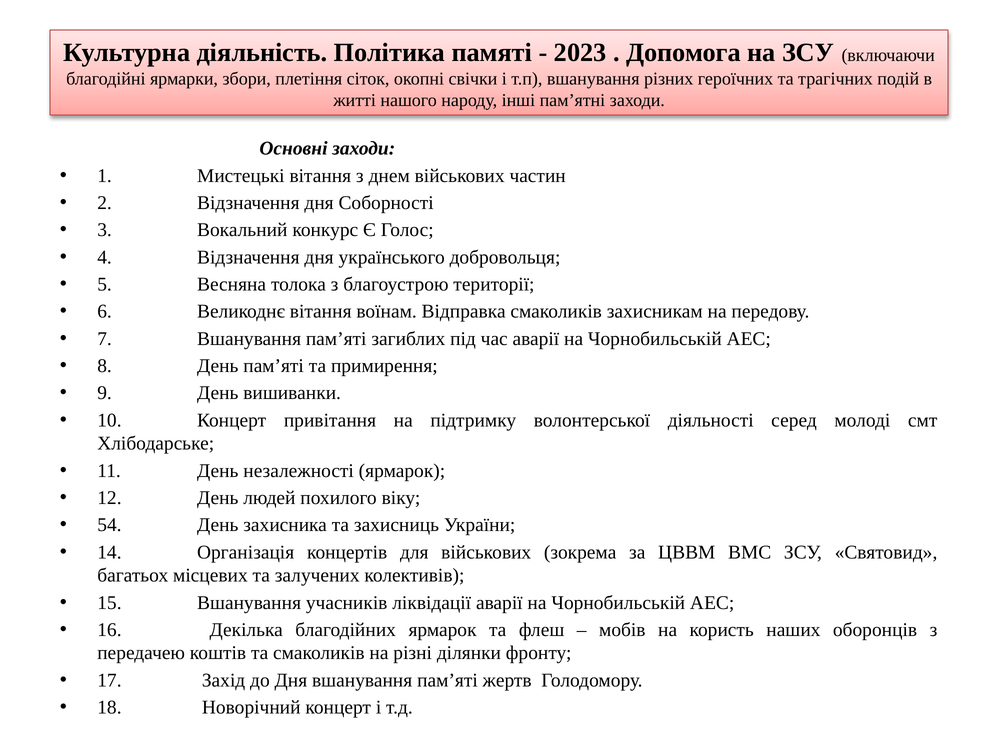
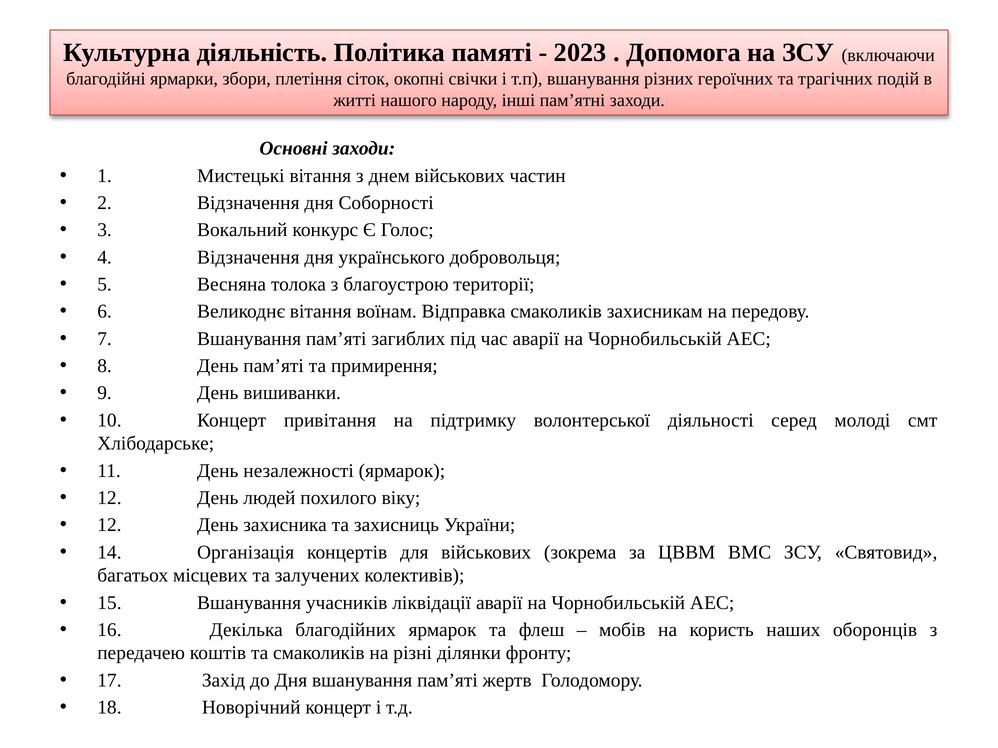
54: 54 -> 12 (109, 525)
